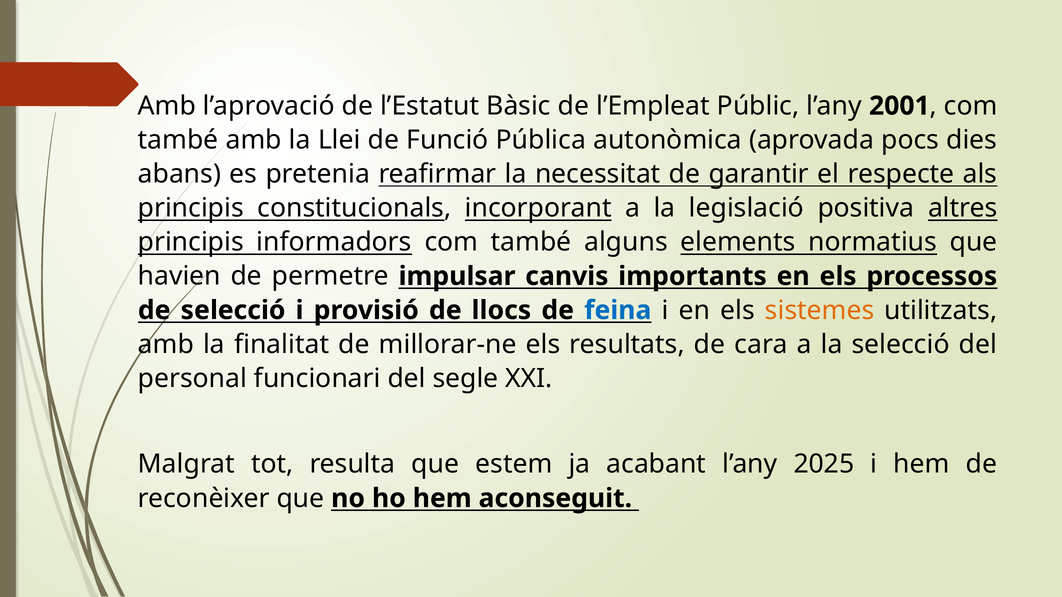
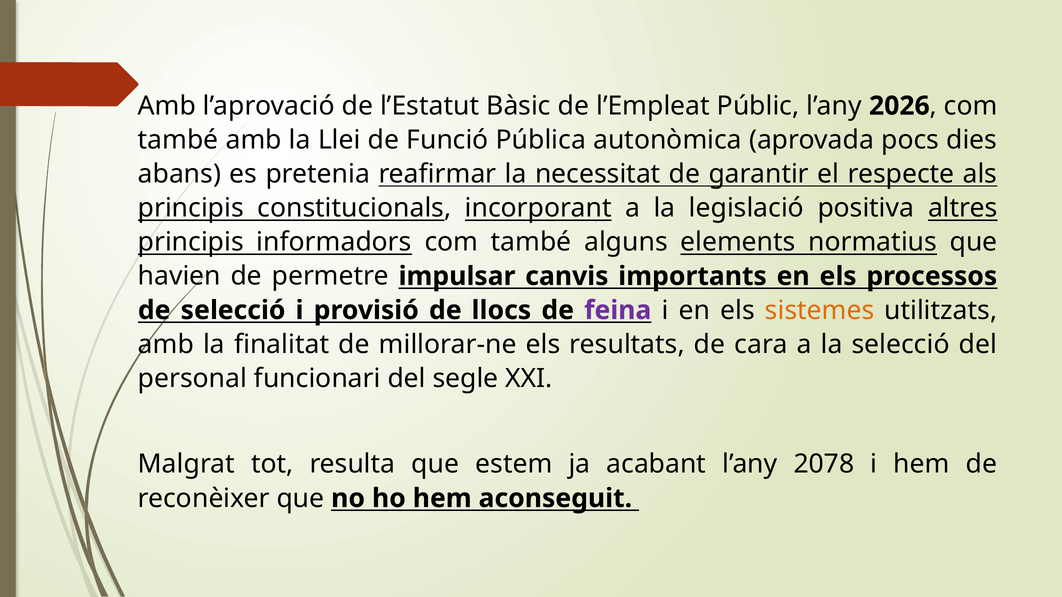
2001: 2001 -> 2026 (899, 106)
feina colour: blue -> purple (618, 310)
2025: 2025 -> 2078 (824, 464)
